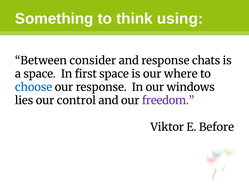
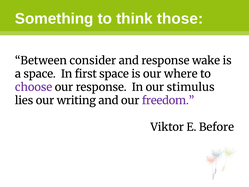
using: using -> those (180, 19)
chats: chats -> wake (206, 61)
choose colour: blue -> purple (34, 87)
windows: windows -> stimulus (191, 87)
control: control -> writing (76, 100)
